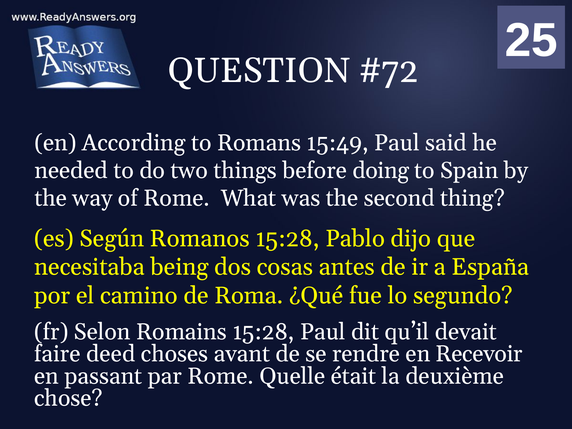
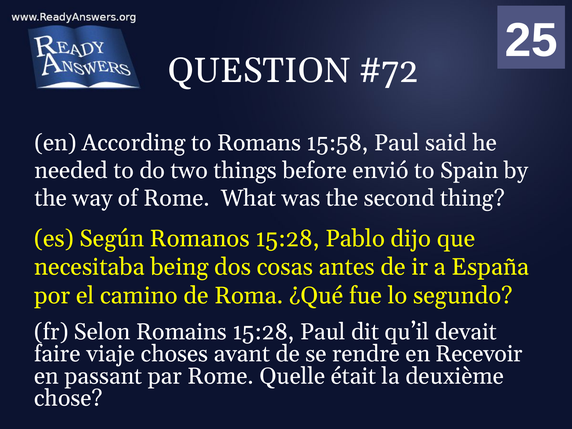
15:49: 15:49 -> 15:58 (338, 143)
doing: doing -> envió (381, 171)
deed: deed -> viaje (111, 354)
